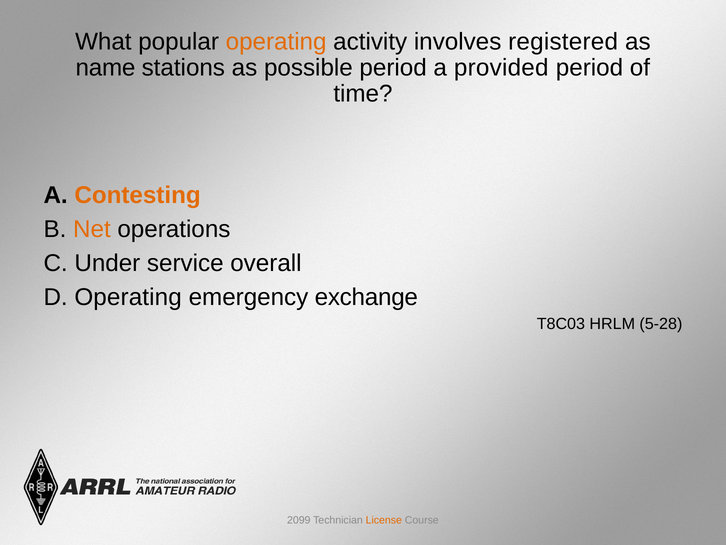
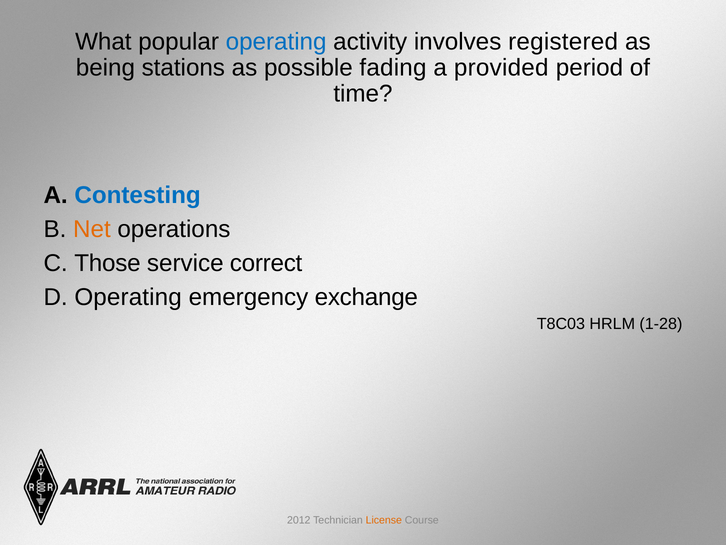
operating colour: orange -> blue (276, 42)
name: name -> being (105, 68)
possible period: period -> fading (393, 68)
Contesting colour: orange -> blue (138, 195)
Under: Under -> Those (107, 263)
overall: overall -> correct (266, 263)
5-28: 5-28 -> 1-28 (661, 324)
2099: 2099 -> 2012 (299, 520)
